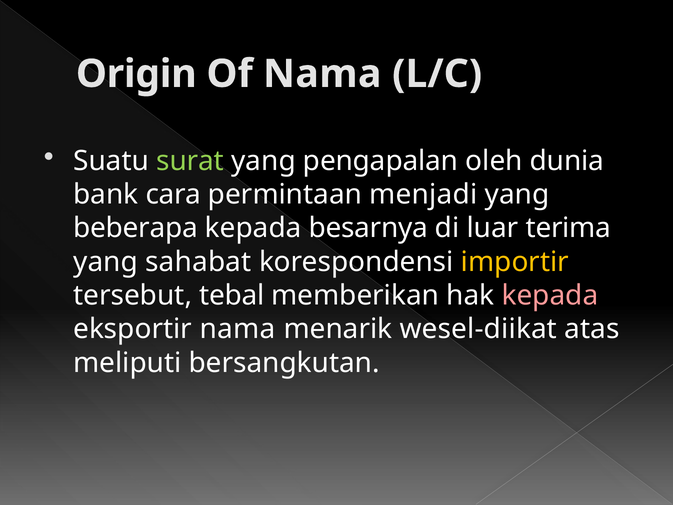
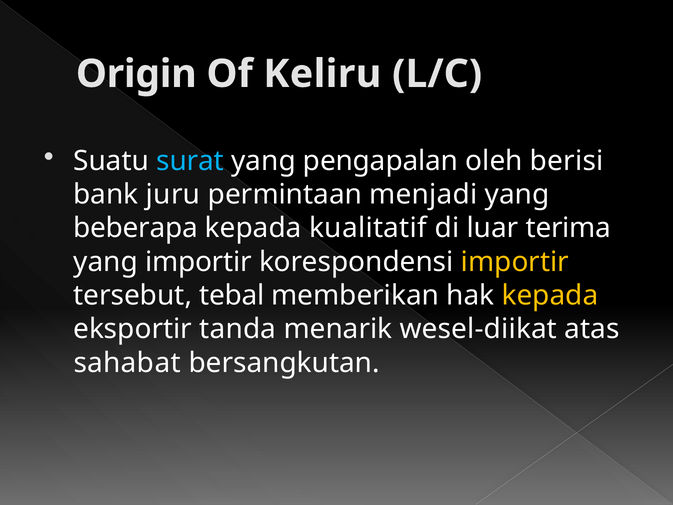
Of Nama: Nama -> Keliru (322, 74)
surat colour: light green -> light blue (190, 161)
dunia: dunia -> berisi (567, 161)
cara: cara -> juru (173, 194)
besarnya: besarnya -> kualitatif (368, 228)
yang sahabat: sahabat -> importir (198, 262)
kepada colour: pink -> yellow (550, 295)
eksportir nama: nama -> tanda (238, 329)
meliputi: meliputi -> sahabat (127, 363)
